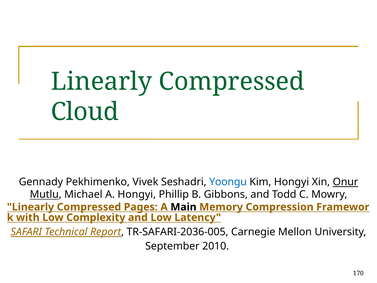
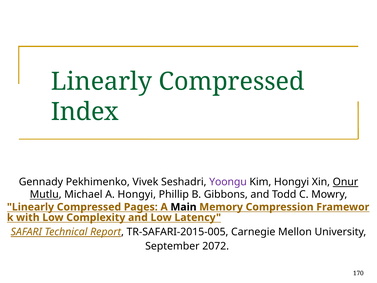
Cloud: Cloud -> Index (85, 112)
Yoongu colour: blue -> purple (228, 182)
TR-SAFARI-2036-005: TR-SAFARI-2036-005 -> TR-SAFARI-2015-005 (177, 232)
2010: 2010 -> 2072 (216, 246)
